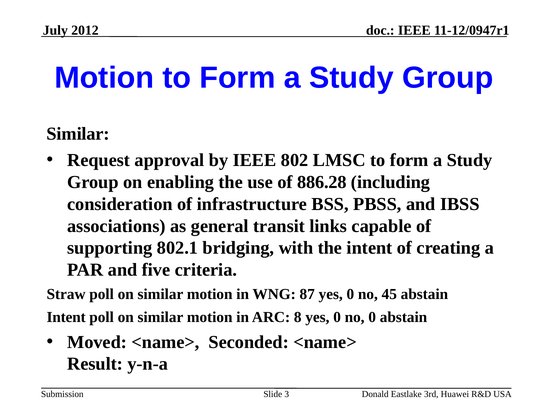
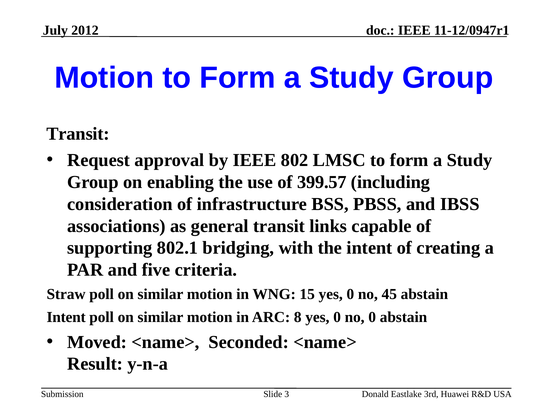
Similar: Similar -> Transit (78, 134)
886.28: 886.28 -> 399.57 (322, 182)
87: 87 -> 15 (307, 294)
